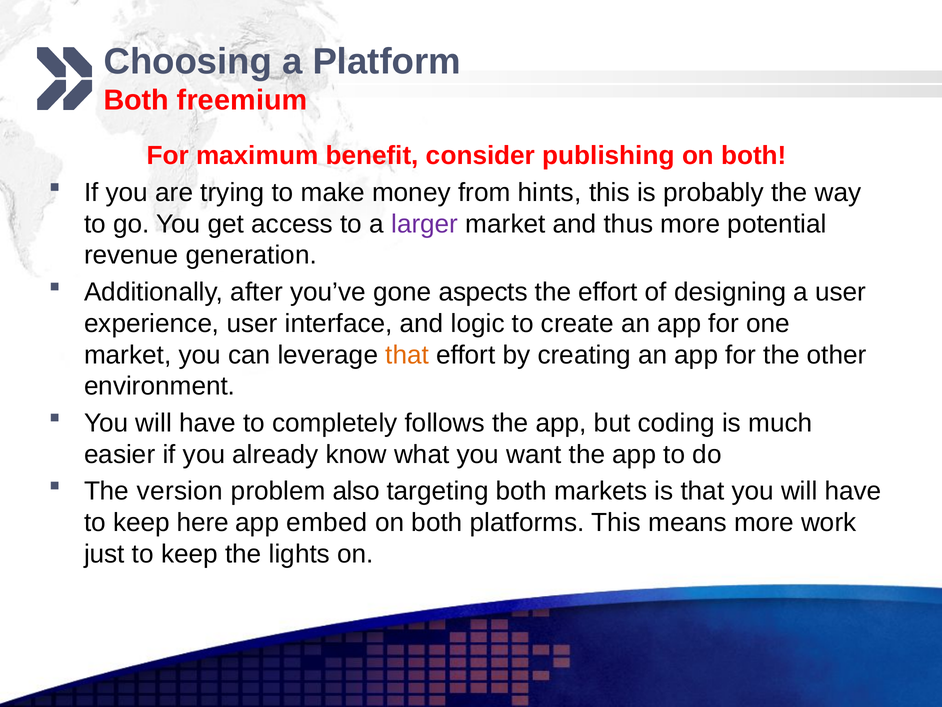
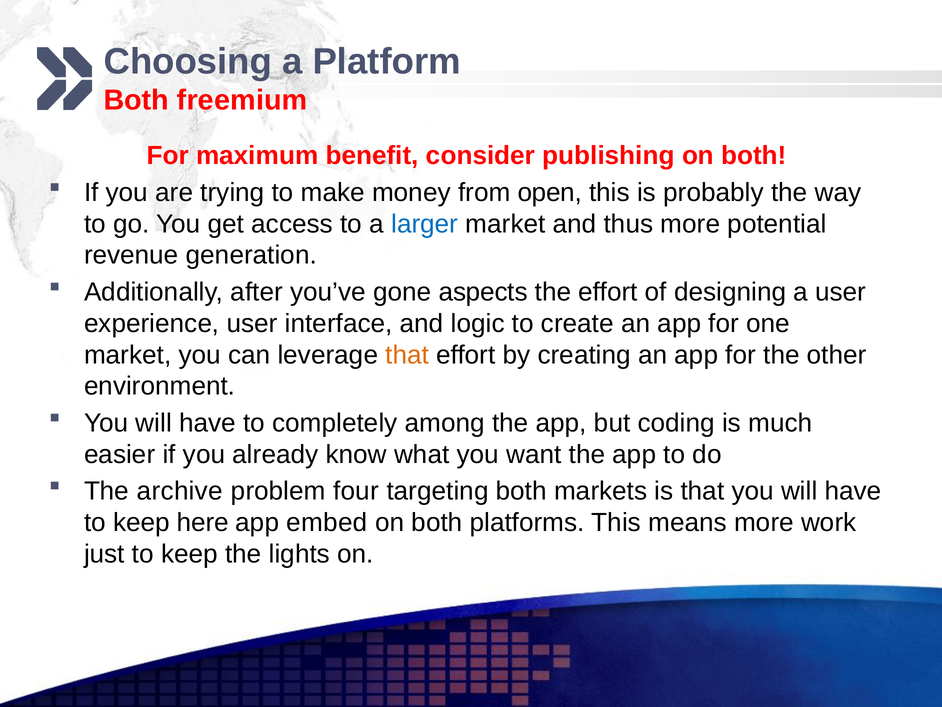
hints: hints -> open (550, 192)
larger colour: purple -> blue (425, 224)
follows: follows -> among (445, 423)
version: version -> archive (180, 491)
also: also -> four (356, 491)
